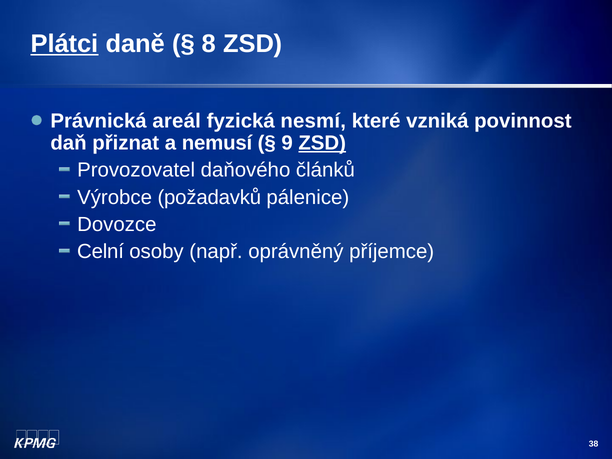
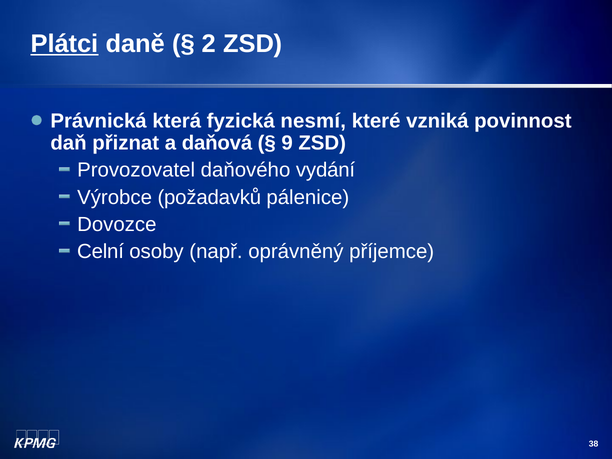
8: 8 -> 2 (209, 44)
areál: areál -> která (177, 121)
nemusí: nemusí -> daňová (217, 143)
ZSD underline: present -> none (322, 143)
článků: článků -> vydání (326, 170)
